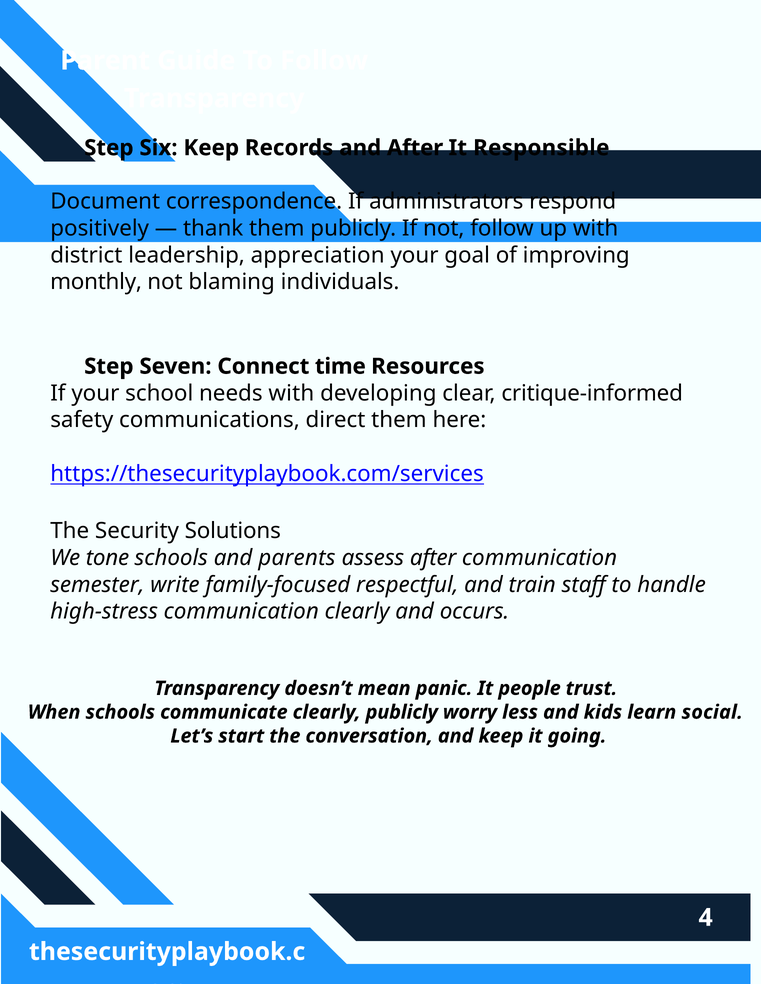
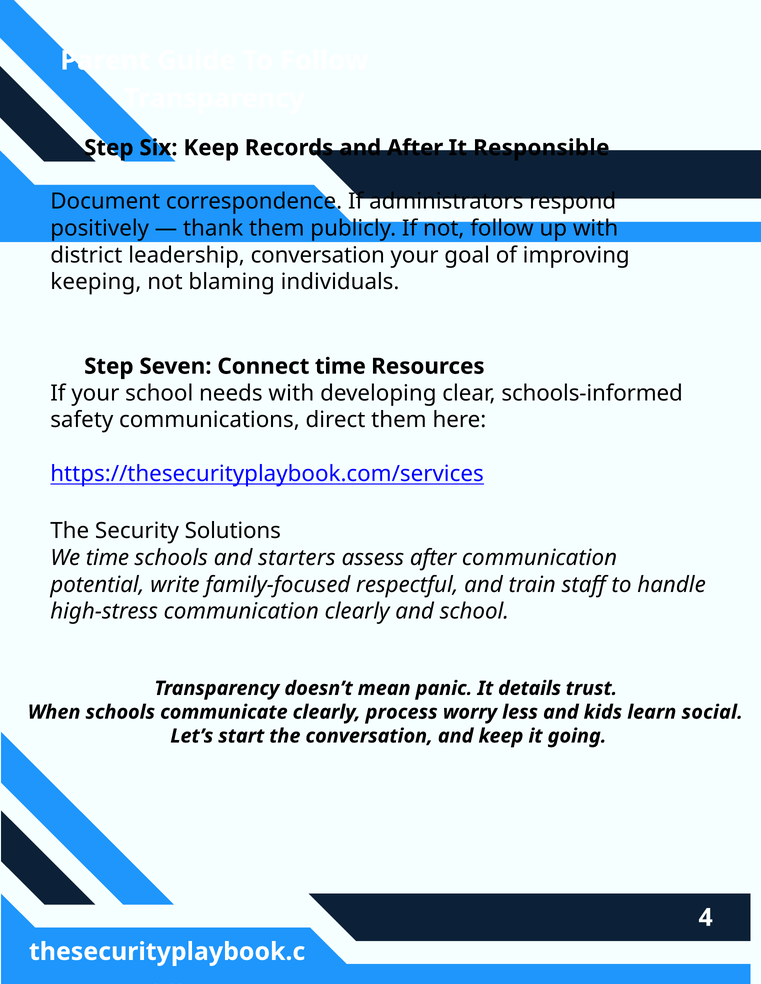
leadership appreciation: appreciation -> conversation (318, 255)
monthly: monthly -> keeping (96, 282)
critique-informed: critique-informed -> schools-informed (592, 394)
We tone: tone -> time (108, 558)
parents: parents -> starters (297, 558)
semester: semester -> potential (97, 585)
and occurs: occurs -> school (474, 612)
people: people -> details (530, 689)
clearly publicly: publicly -> process (402, 713)
